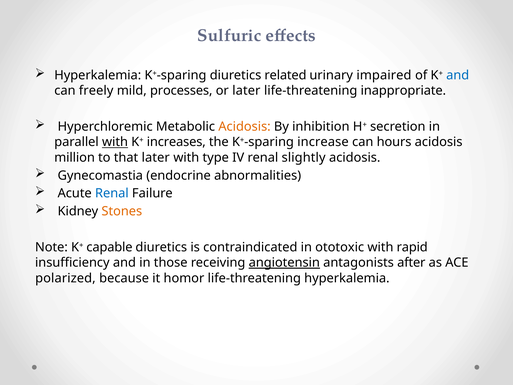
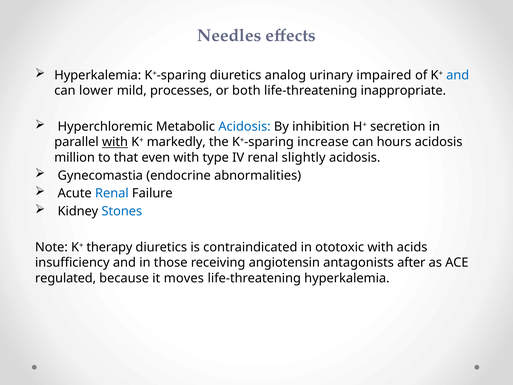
Sulfuric: Sulfuric -> Needles (229, 35)
related: related -> analog (285, 75)
freely: freely -> lower (96, 91)
or later: later -> both (246, 91)
Acidosis colour: orange -> blue (245, 127)
increases: increases -> markedly (176, 142)
that later: later -> even (156, 157)
Stones colour: orange -> blue (122, 211)
capable: capable -> therapy (109, 247)
rapid: rapid -> acids (412, 247)
angiotensin underline: present -> none (284, 263)
polarized: polarized -> regulated (66, 278)
homor: homor -> moves (184, 278)
